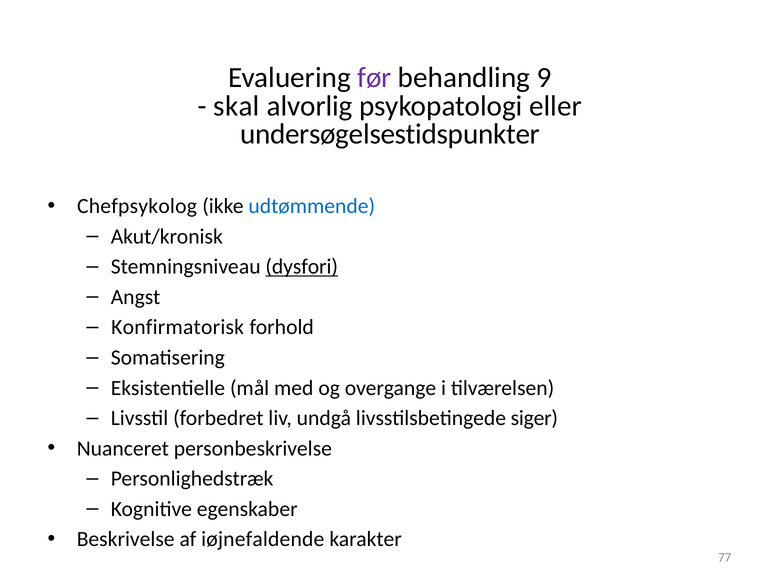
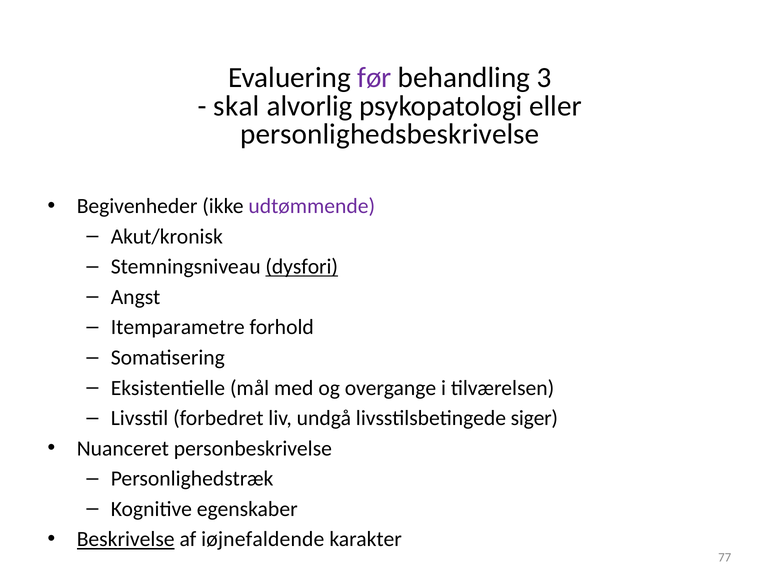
9: 9 -> 3 (544, 78)
undersøgelsestidspunkter: undersøgelsestidspunkter -> personlighedsbeskrivelse (390, 134)
Chefpsykolog: Chefpsykolog -> Begivenheder (137, 206)
udtømmende colour: blue -> purple (312, 206)
Konfirmatorisk: Konfirmatorisk -> Itemparametre (178, 327)
Beskrivelse underline: none -> present (126, 539)
